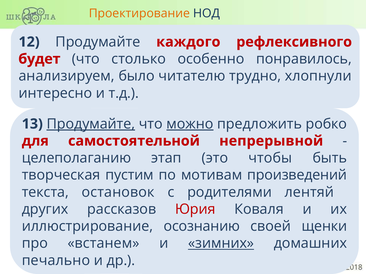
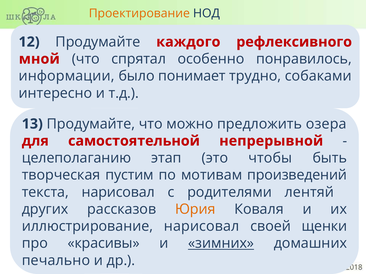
будет: будет -> мной (39, 59)
столько: столько -> спрятал (139, 59)
анализируем: анализируем -> информации (67, 76)
читателю: читателю -> понимает (192, 76)
хлопнули: хлопнули -> собаками (318, 76)
Продумайте underline: present -> none (91, 124)
можно underline: present -> none (190, 124)
робко: робко -> озера (326, 124)
текста остановок: остановок -> нарисовал (118, 192)
Юрия colour: red -> orange (195, 210)
иллюстрирование осознанию: осознанию -> нарисовал (202, 227)
встанем: встанем -> красивы (104, 244)
